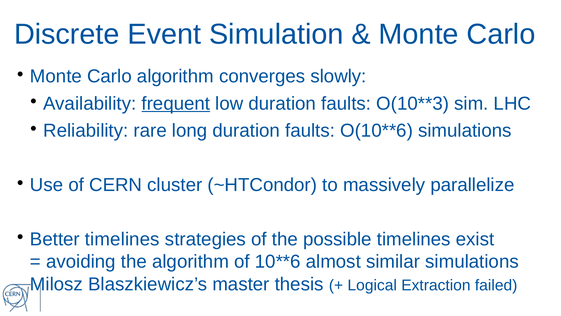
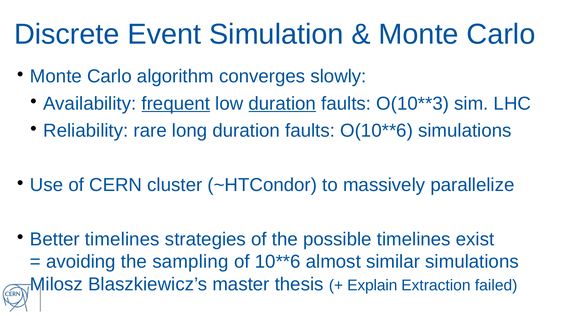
duration underline: none -> present (282, 103)
the algorithm: algorithm -> sampling (190, 261)
Logical: Logical -> Explain (372, 285)
